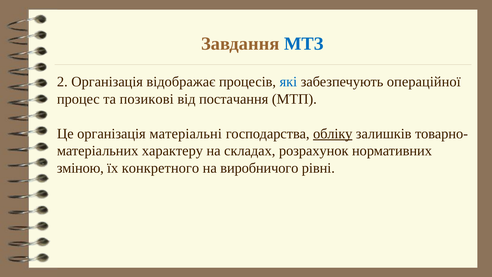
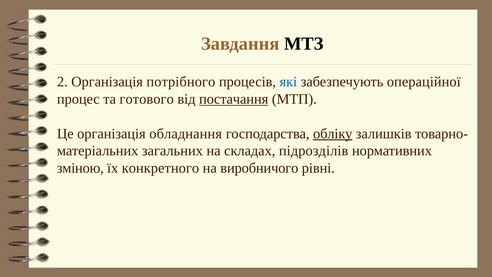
МТЗ colour: blue -> black (304, 44)
відображає: відображає -> потрібного (181, 82)
позикові: позикові -> готового (147, 99)
постачання underline: none -> present (234, 99)
матеріальні: матеріальні -> обладнання (186, 133)
характеру: характеру -> загальних (172, 151)
розрахунок: розрахунок -> підрозділів (314, 151)
